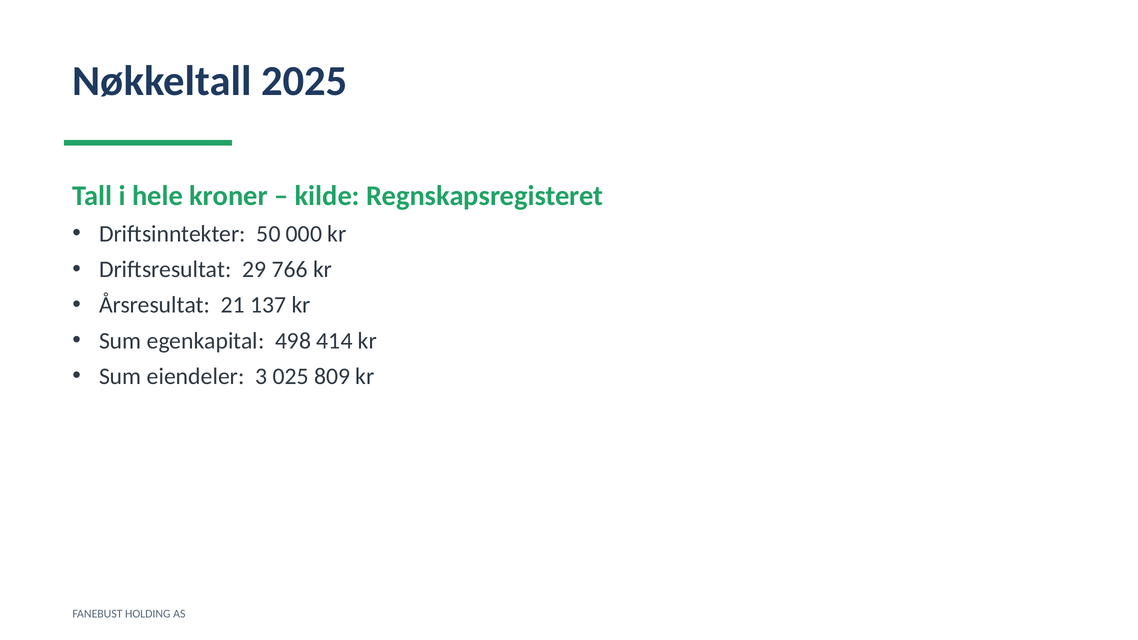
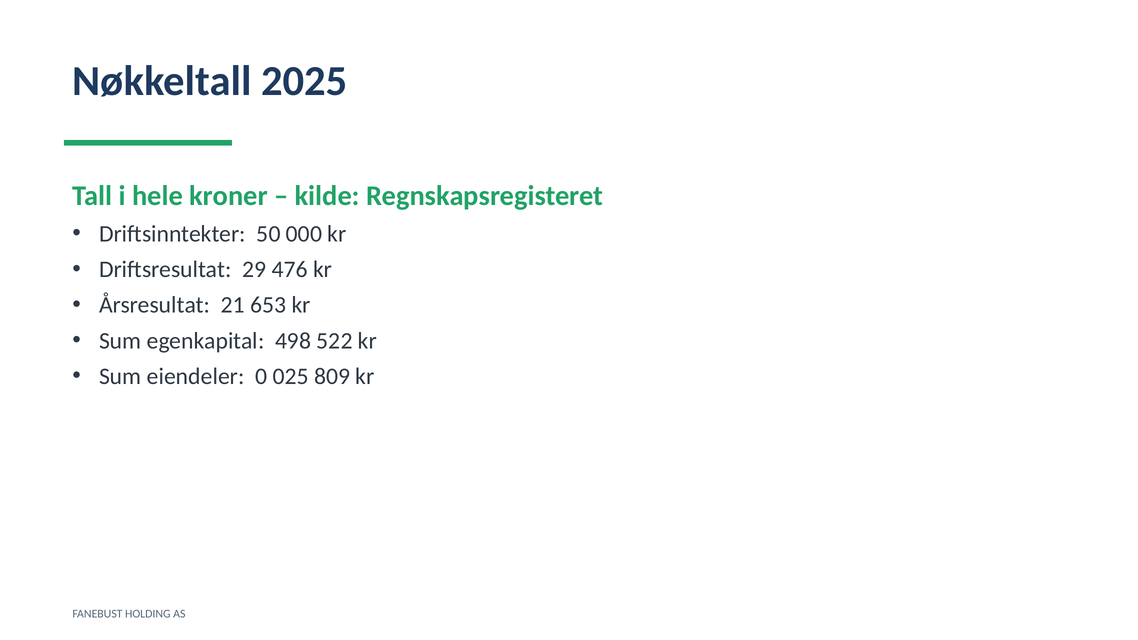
766: 766 -> 476 (290, 270)
137: 137 -> 653 (268, 305)
414: 414 -> 522 (334, 341)
3: 3 -> 0 (261, 376)
